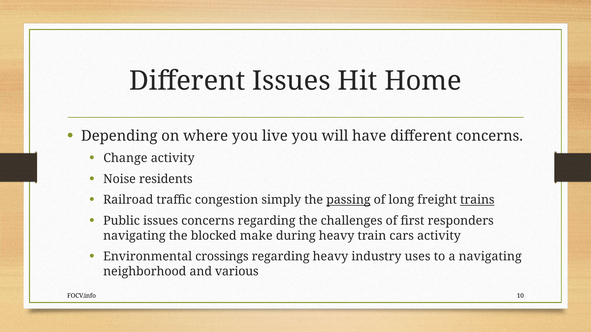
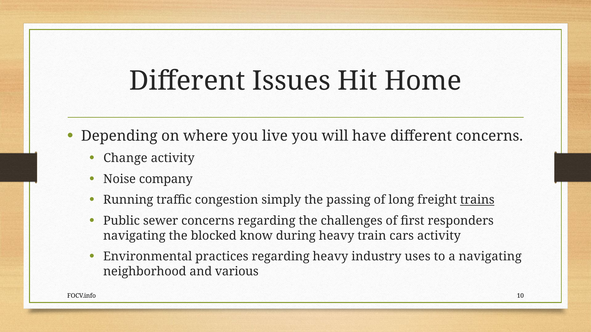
residents: residents -> company (166, 179)
Railroad: Railroad -> Running (128, 200)
passing underline: present -> none (348, 200)
Public issues: issues -> sewer (161, 221)
make: make -> know (256, 236)
crossings: crossings -> practices (222, 257)
